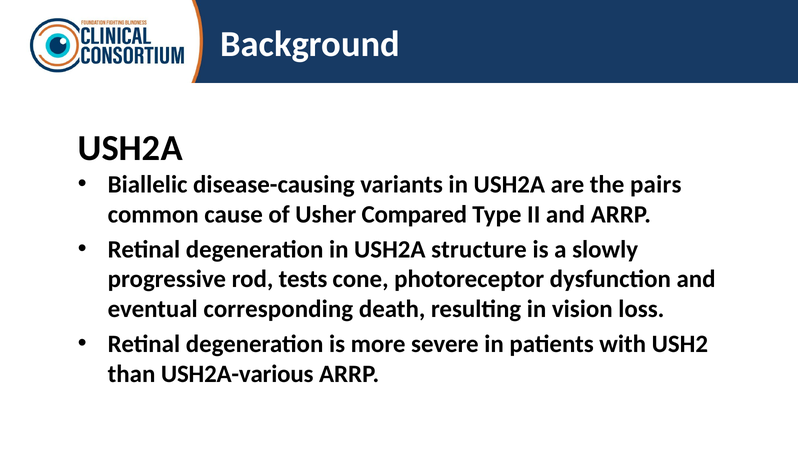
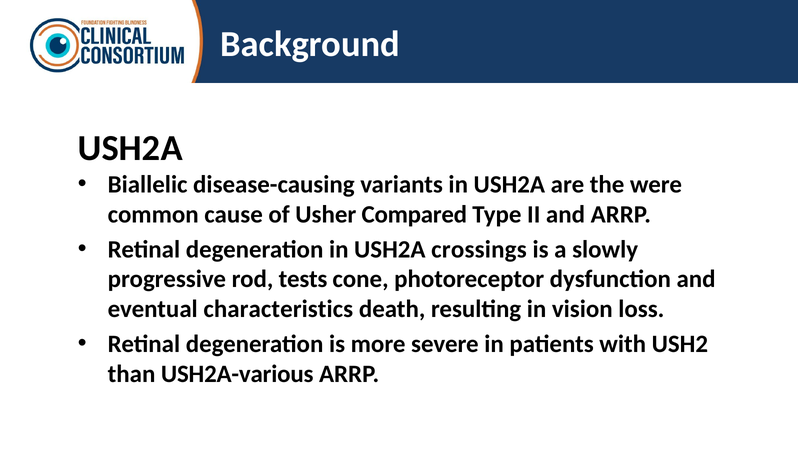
pairs: pairs -> were (656, 184)
structure: structure -> crossings (479, 249)
corresponding: corresponding -> characteristics (278, 309)
